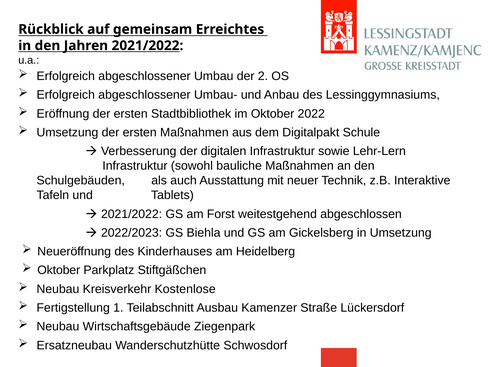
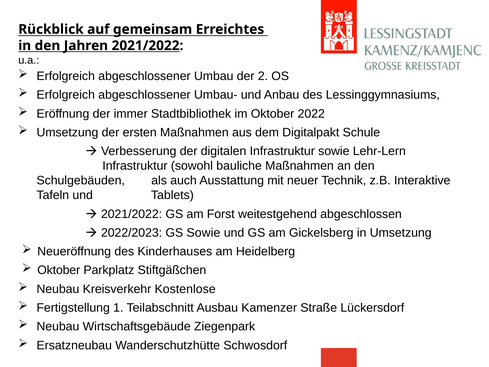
Eröffnung der ersten: ersten -> immer (131, 114)
GS Biehla: Biehla -> Sowie (203, 233)
